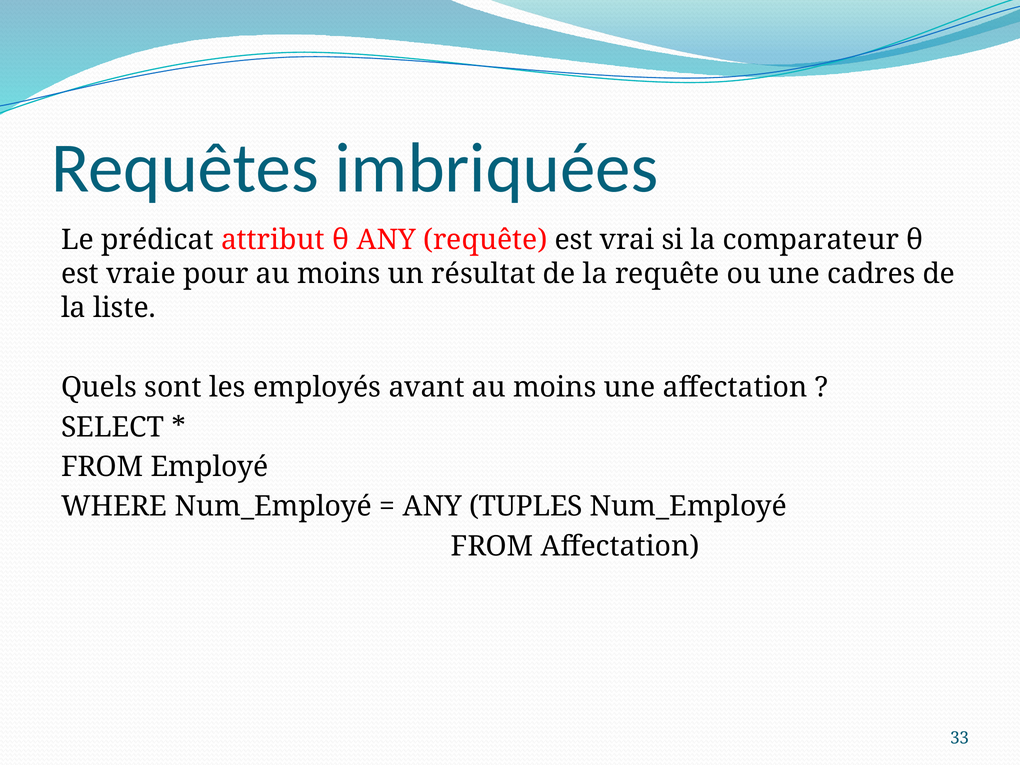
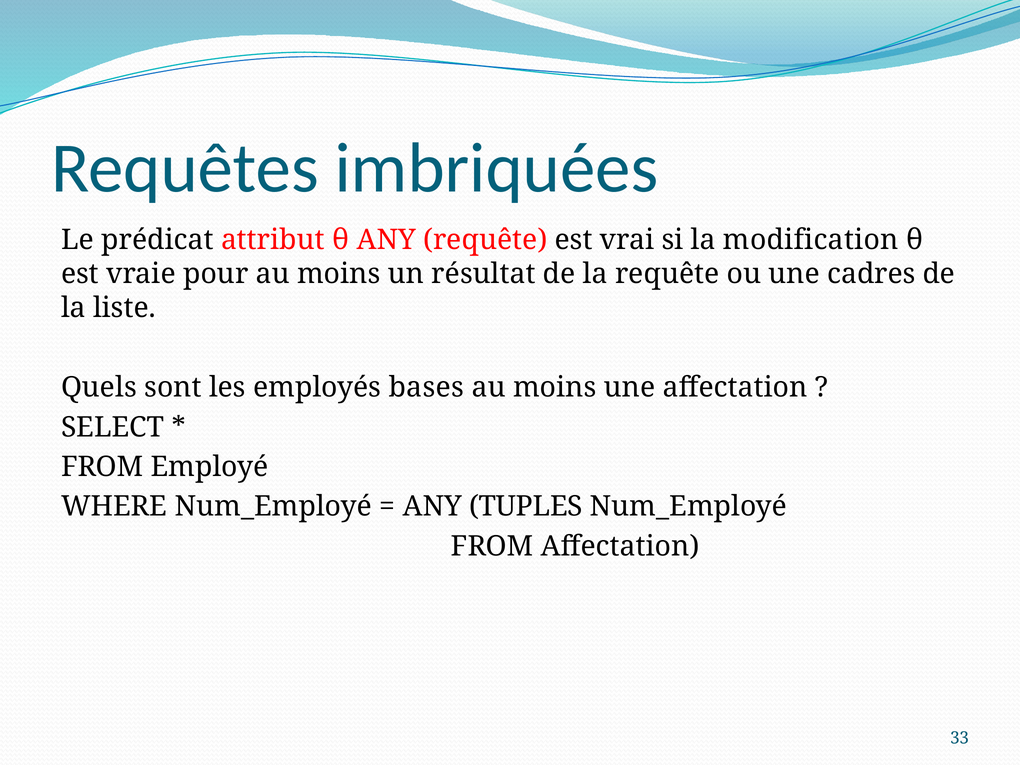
comparateur: comparateur -> modification (811, 240)
avant: avant -> bases (426, 387)
